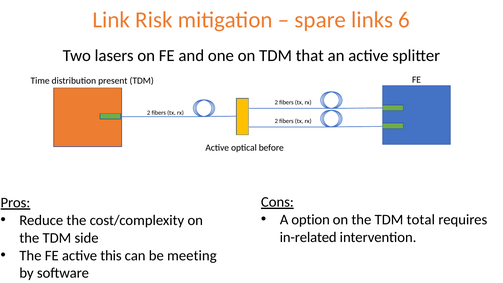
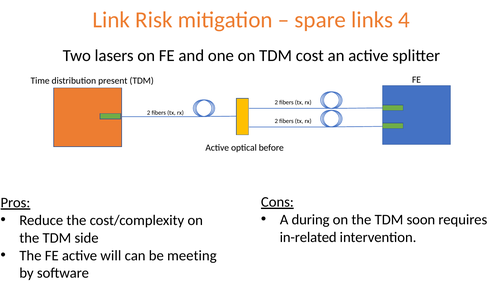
6: 6 -> 4 (404, 20)
that: that -> cost (310, 56)
option: option -> during (311, 220)
total: total -> soon (421, 220)
this: this -> will (111, 255)
